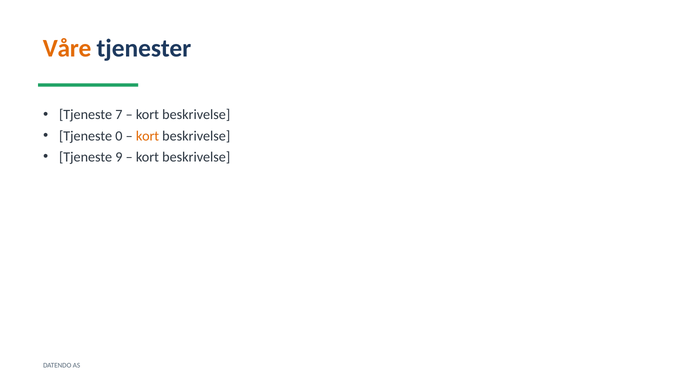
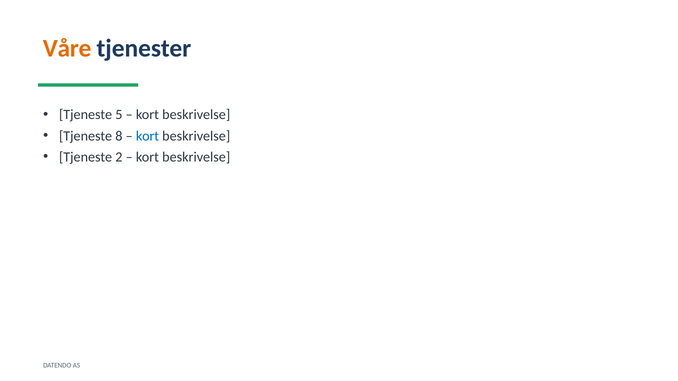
7: 7 -> 5 (119, 115)
0: 0 -> 8 (119, 136)
kort colour: orange -> blue (147, 136)
9: 9 -> 2 (119, 157)
